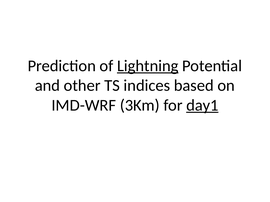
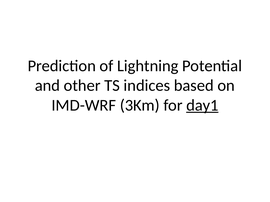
Lightning underline: present -> none (148, 66)
